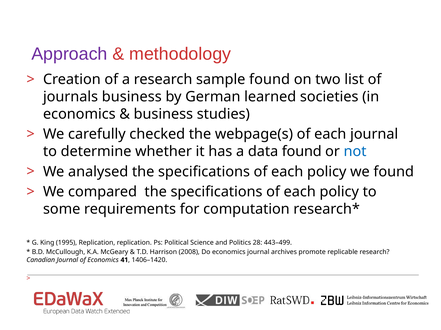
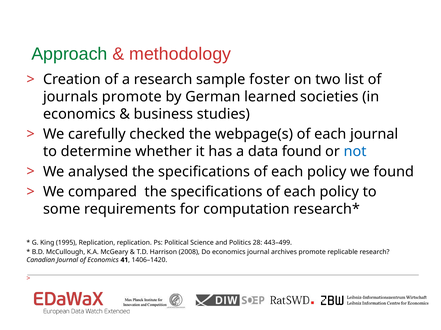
Approach colour: purple -> green (69, 54)
sample found: found -> foster (270, 80)
journals business: business -> promote (132, 97)
